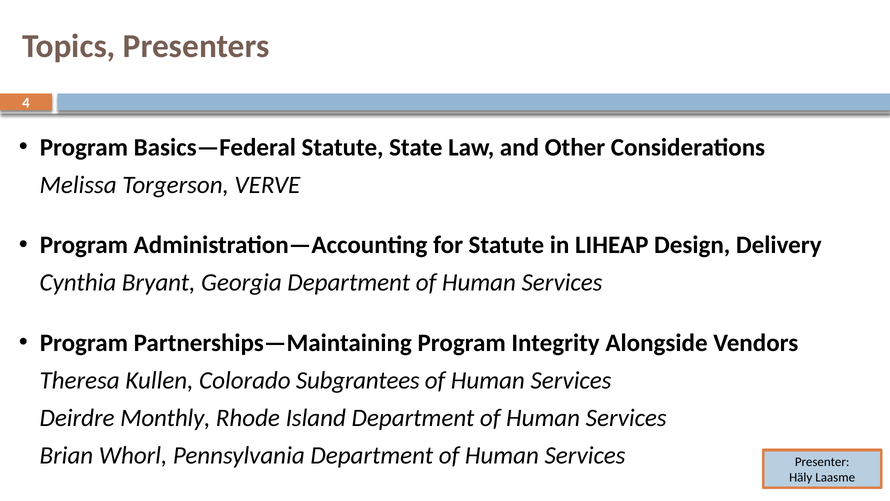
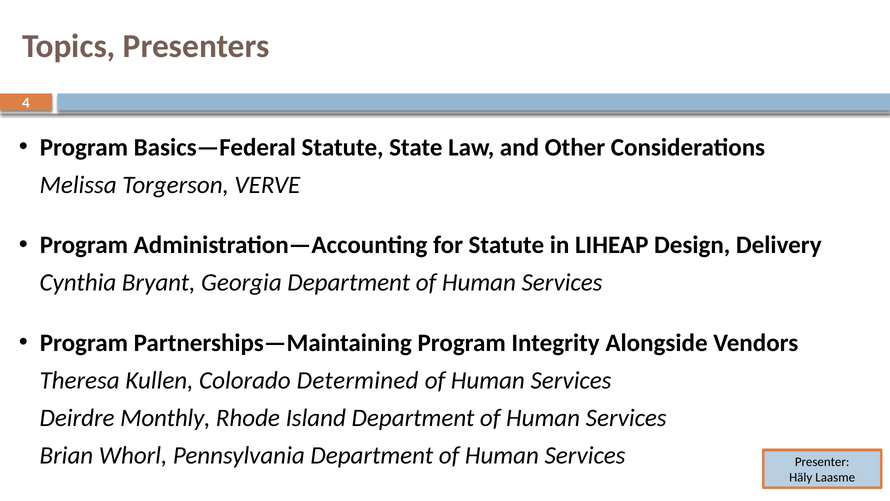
Subgrantees: Subgrantees -> Determined (358, 380)
